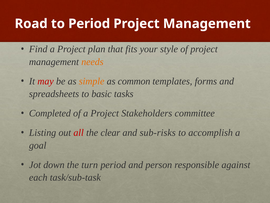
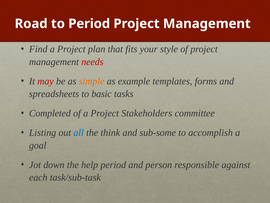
needs colour: orange -> red (92, 62)
common: common -> example (134, 81)
all colour: red -> blue (79, 132)
clear: clear -> think (110, 132)
sub-risks: sub-risks -> sub-some (158, 132)
turn: turn -> help (90, 164)
